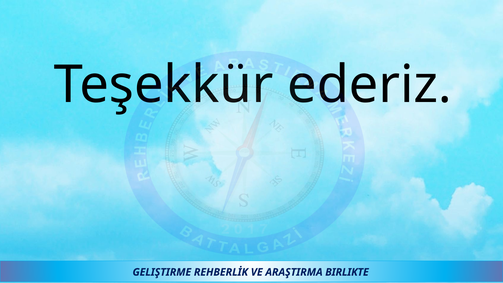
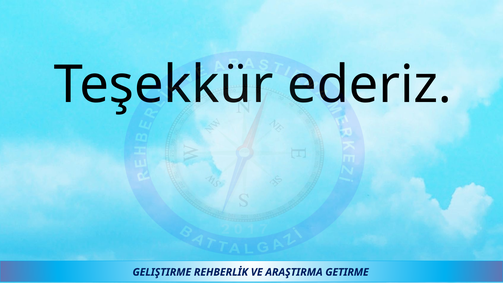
BIRLIKTE: BIRLIKTE -> GETIRME (347, 272)
